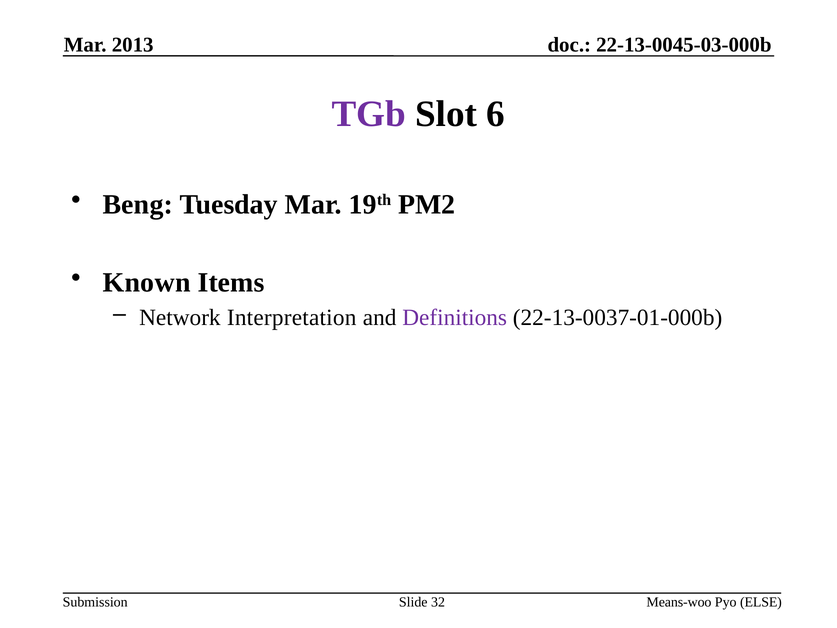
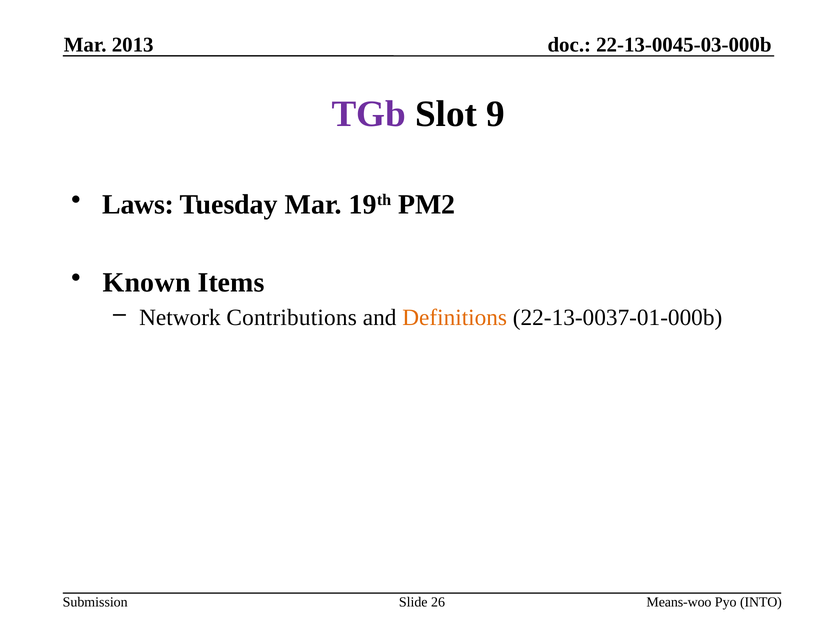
6: 6 -> 9 (496, 114)
Beng: Beng -> Laws (138, 204)
Interpretation: Interpretation -> Contributions (292, 317)
Definitions colour: purple -> orange (455, 317)
32: 32 -> 26 (438, 602)
ELSE: ELSE -> INTO (761, 602)
